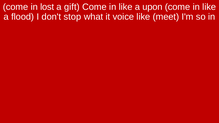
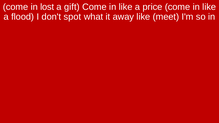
upon: upon -> price (152, 7)
stop: stop -> spot (72, 17)
voice: voice -> away (123, 17)
